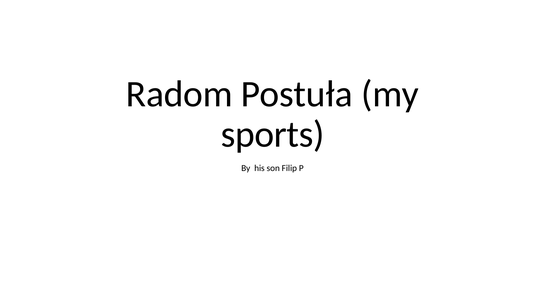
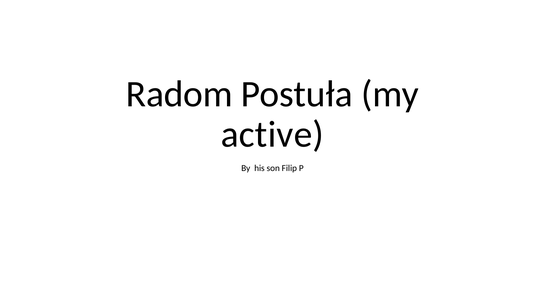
sports: sports -> active (272, 134)
